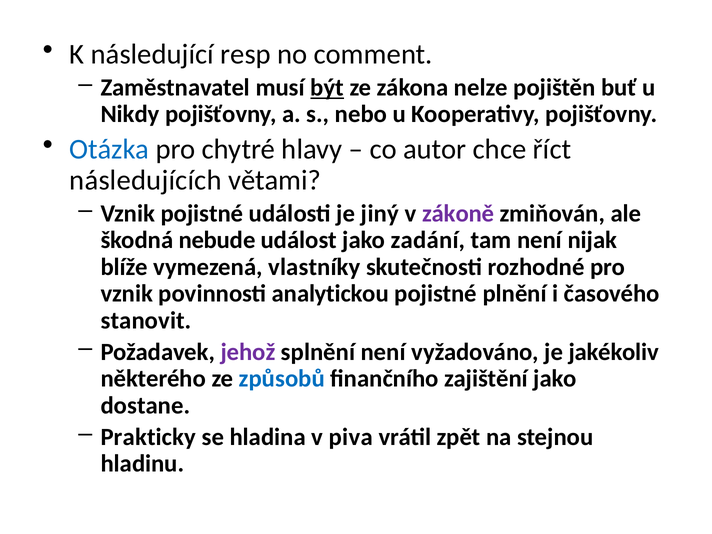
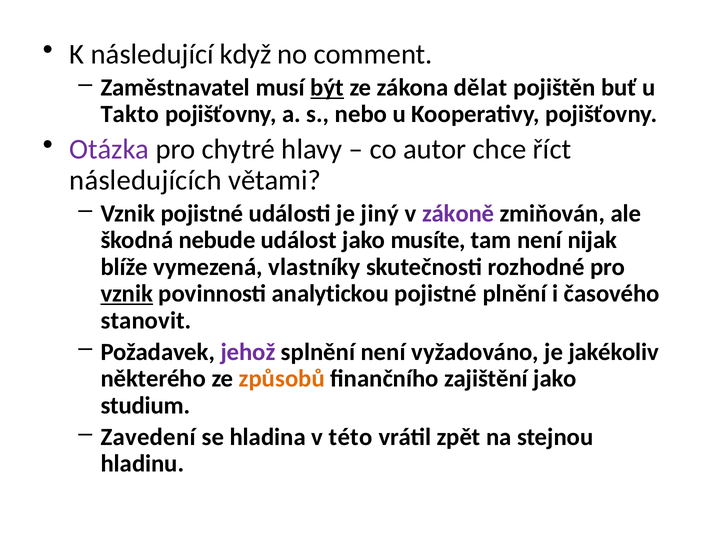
resp: resp -> když (246, 54)
nelze: nelze -> dělat (481, 88)
Nikdy: Nikdy -> Takto (130, 114)
Otázka colour: blue -> purple (109, 149)
zadání: zadání -> musíte (428, 240)
vznik underline: none -> present (127, 294)
způsobů colour: blue -> orange (282, 379)
dostane: dostane -> studium (145, 405)
Prakticky: Prakticky -> Zavedení (148, 437)
piva: piva -> této (351, 437)
